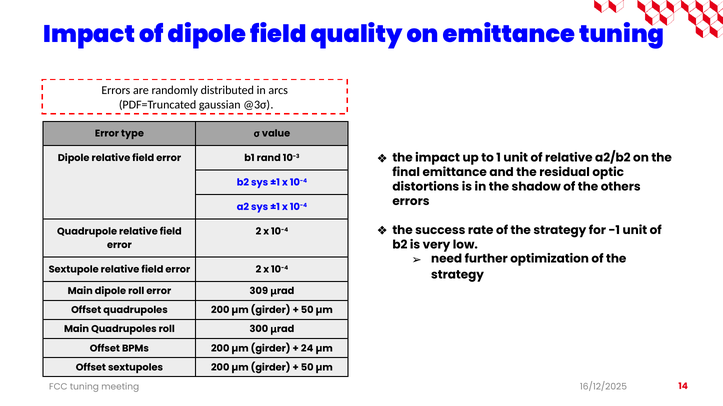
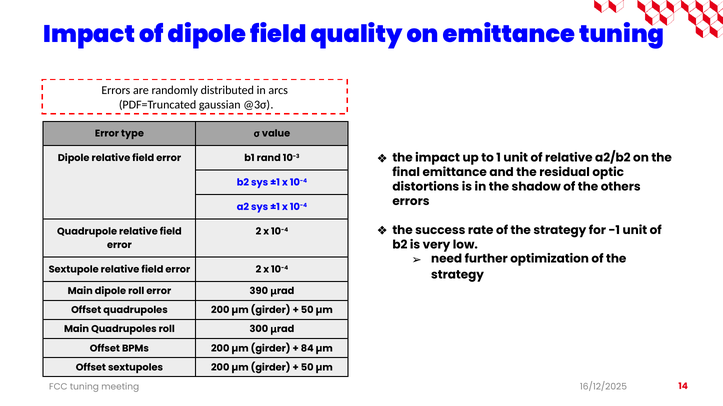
309: 309 -> 390 (259, 292)
24: 24 -> 84 (307, 349)
